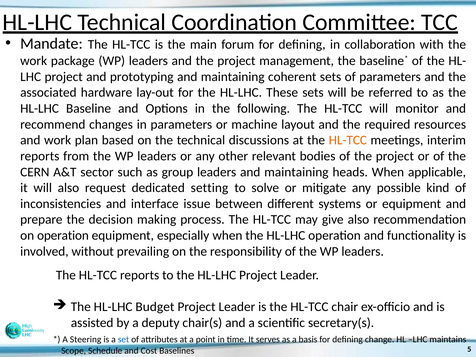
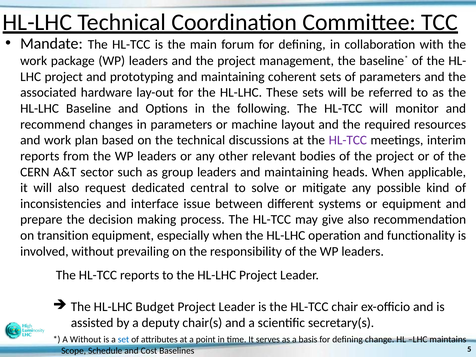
HL-TCC colour: orange -> purple (348, 140)
setting: setting -> central (210, 188)
on operation: operation -> transition (63, 235)
A Steering: Steering -> Without (86, 340)
